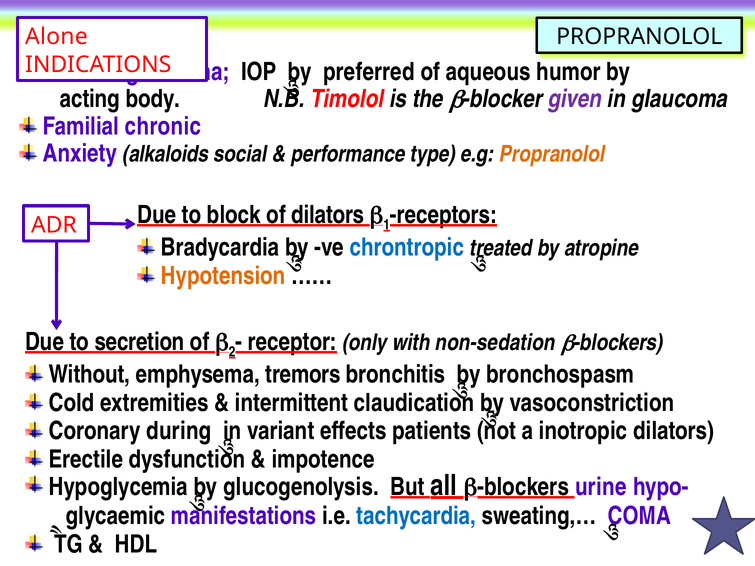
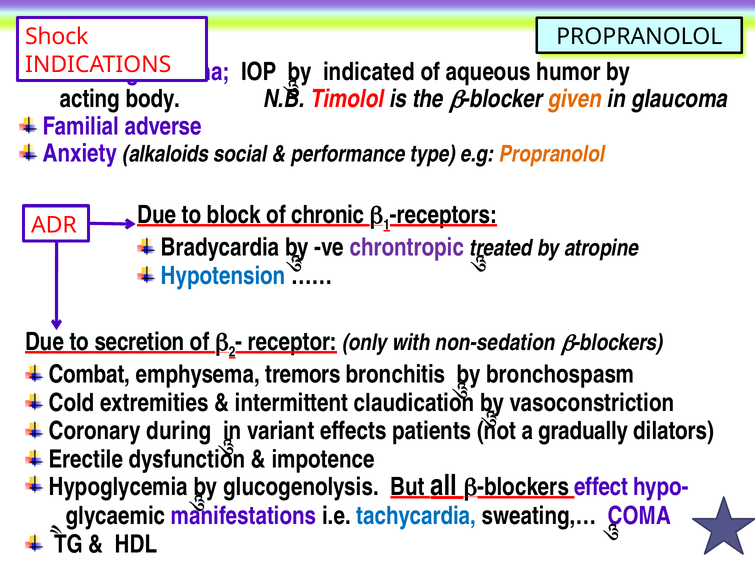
Alone: Alone -> Shock (57, 37)
preferred: preferred -> indicated (369, 72)
given colour: purple -> orange (575, 99)
Familial chronic: chronic -> adverse (163, 126)
of dilators: dilators -> chronic (328, 215)
chrontropic colour: blue -> purple (407, 248)
Hypotension colour: orange -> blue (223, 276)
Without: Without -> Combat (89, 375)
inotropic: inotropic -> gradually (583, 431)
urine: urine -> effect (601, 487)
